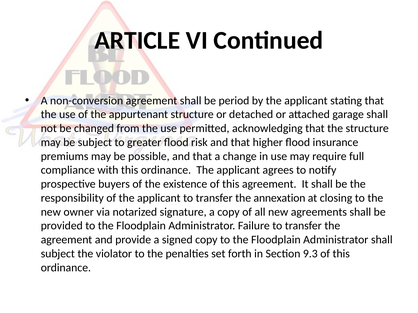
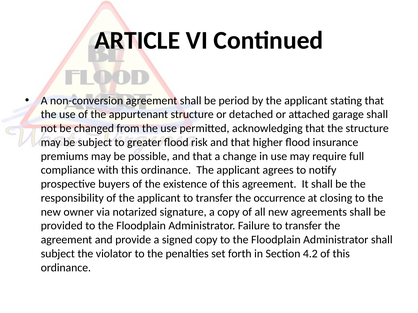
annexation: annexation -> occurrence (279, 198)
9.3: 9.3 -> 4.2 (310, 254)
